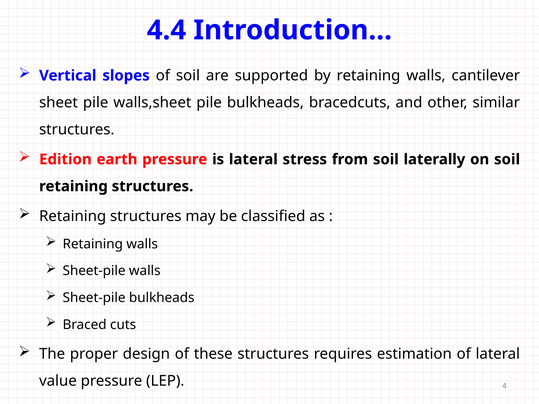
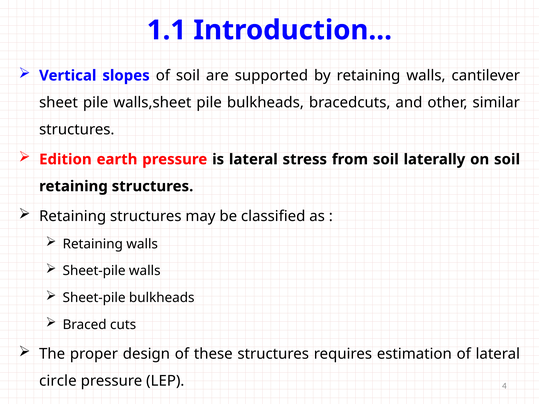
4.4: 4.4 -> 1.1 (166, 30)
value: value -> circle (58, 381)
